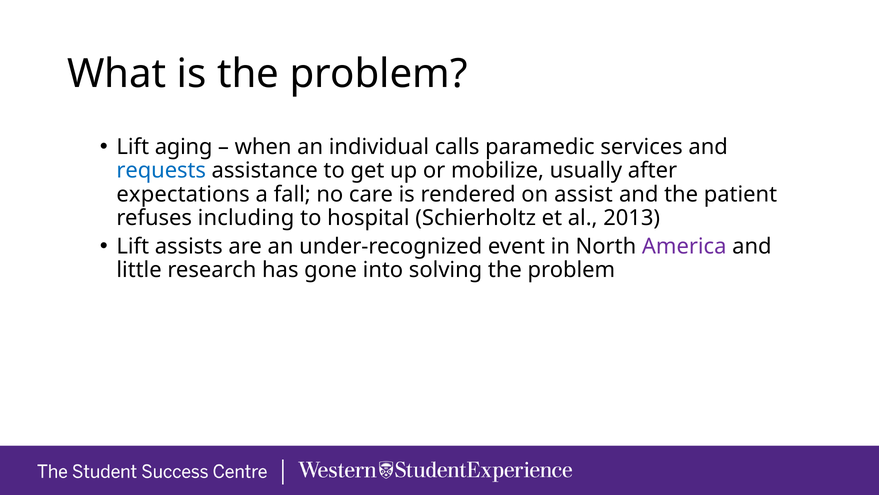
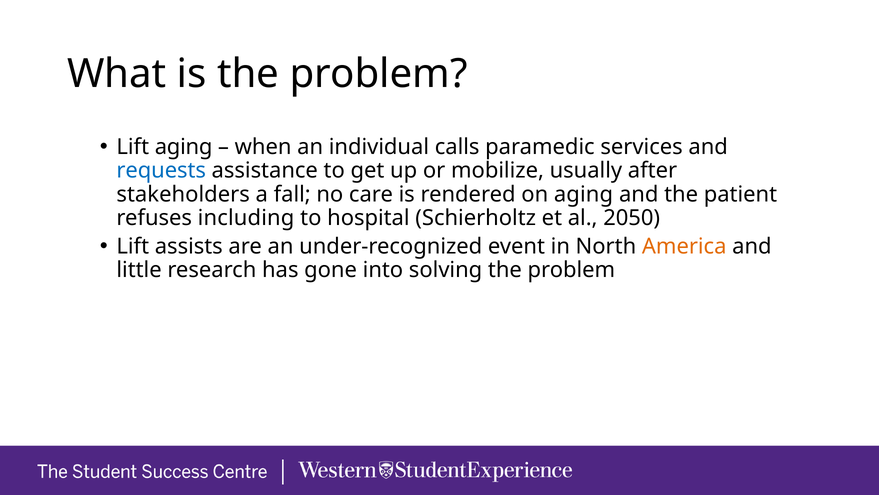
expectations: expectations -> stakeholders (183, 194)
on assist: assist -> aging (584, 194)
2013: 2013 -> 2050 (632, 218)
America colour: purple -> orange (684, 246)
